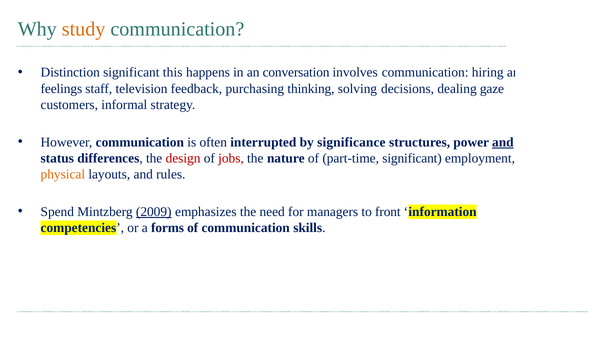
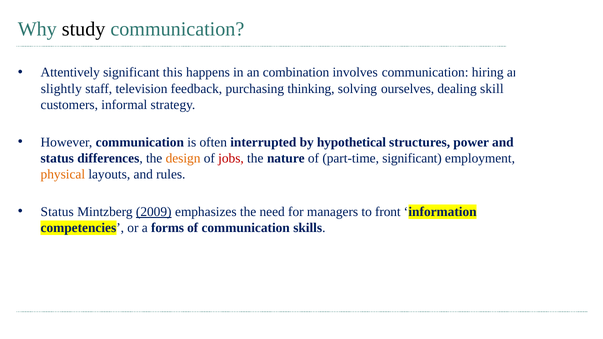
study colour: orange -> black (84, 29)
Distinction: Distinction -> Attentively (70, 73)
conversation: conversation -> combination (296, 73)
feelings: feelings -> slightly (61, 89)
decisions: decisions -> ourselves (408, 89)
gaze: gaze -> skill (492, 89)
significance: significance -> hypothetical (352, 142)
and underline: present -> none (503, 142)
design colour: red -> orange (183, 158)
Spend: Spend -> Status (57, 212)
